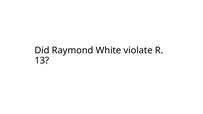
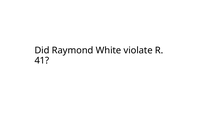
13: 13 -> 41 (42, 61)
